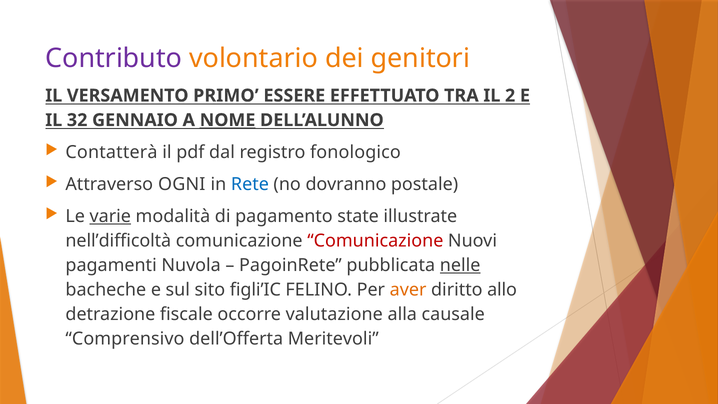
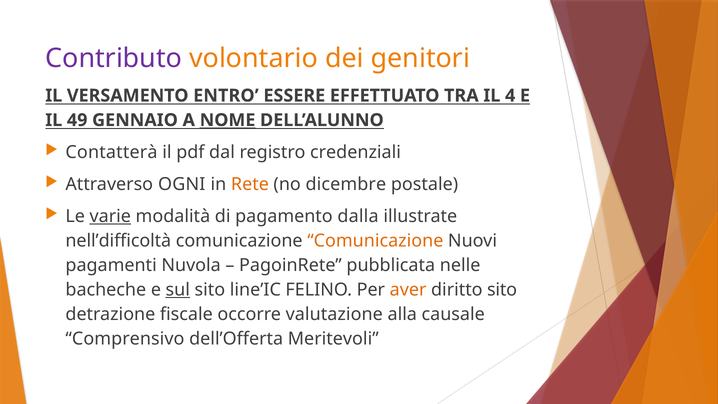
PRIMO: PRIMO -> ENTRO (226, 96)
2: 2 -> 4 (510, 96)
32: 32 -> 49 (77, 120)
fonologico: fonologico -> credenziali (356, 152)
Rete colour: blue -> orange (250, 184)
dovranno: dovranno -> dicembre (346, 184)
state: state -> dalla (358, 216)
Comunicazione colour: red -> orange (375, 241)
nelle underline: present -> none (460, 265)
sul underline: none -> present (178, 290)
figli’IC: figli’IC -> line’IC (255, 290)
diritto allo: allo -> sito (502, 290)
